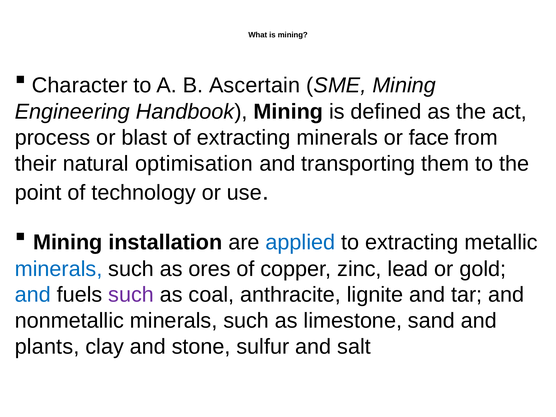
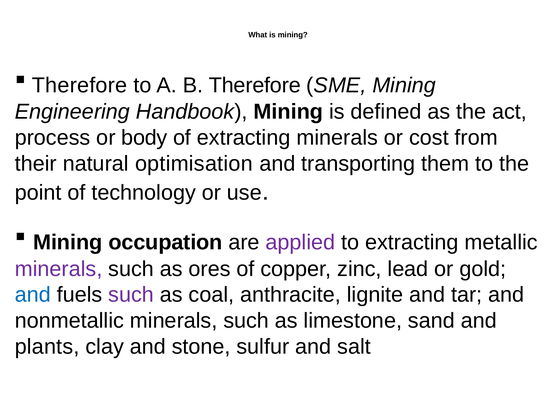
Character: Character -> Therefore (80, 85)
B Ascertain: Ascertain -> Therefore (255, 85)
blast: blast -> body (144, 138)
face: face -> cost (429, 138)
installation: installation -> occupation (165, 242)
applied colour: blue -> purple (300, 242)
minerals colour: blue -> purple (59, 269)
